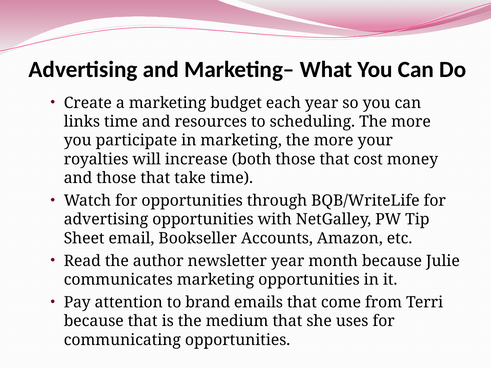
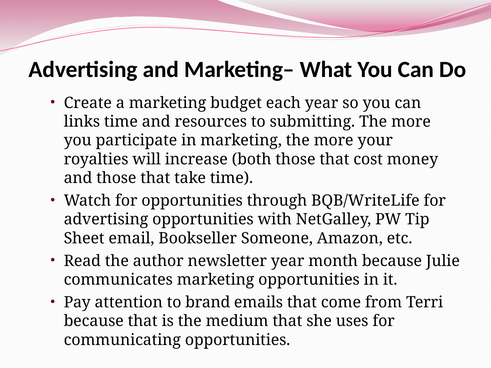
scheduling: scheduling -> submitting (312, 122)
Accounts: Accounts -> Someone (277, 238)
